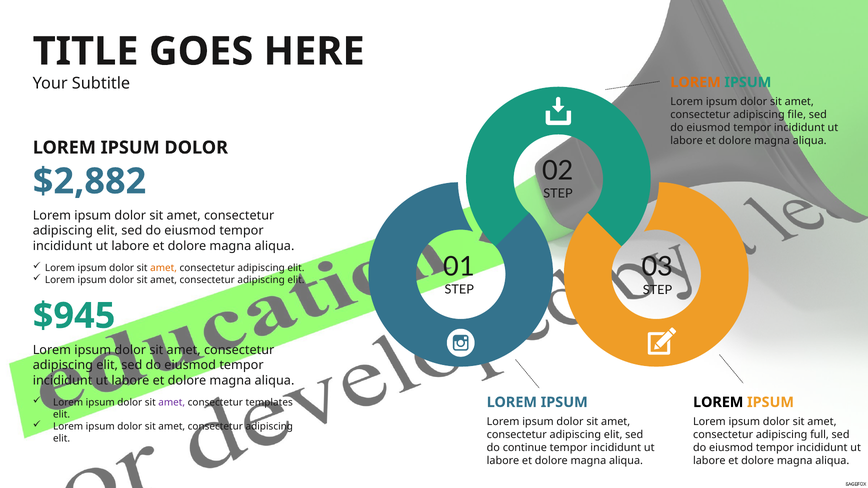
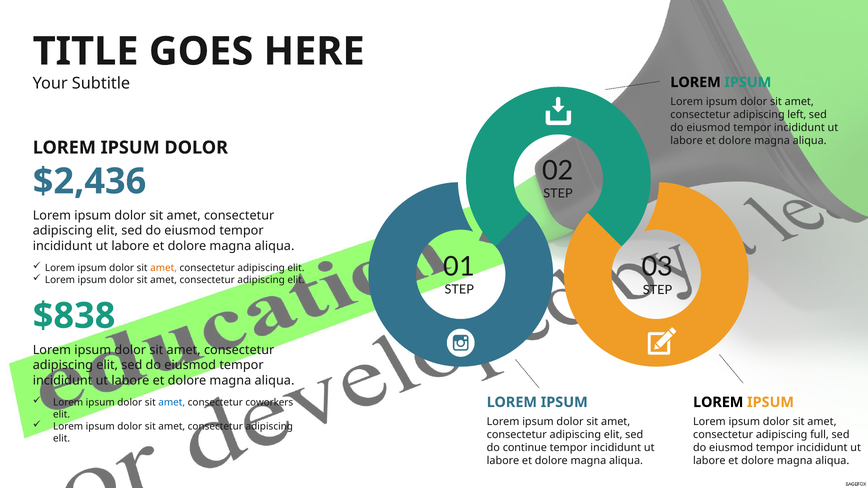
LOREM colour: orange -> black (696, 82)
file: file -> left (797, 115)
$2,882: $2,882 -> $2,436 (90, 181)
$945: $945 -> $838 (74, 316)
amet colour: purple -> blue (172, 403)
templates: templates -> coworkers (269, 403)
